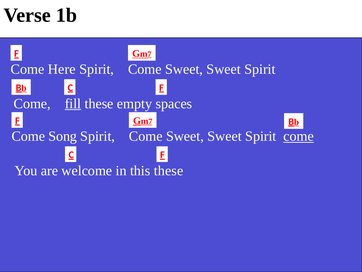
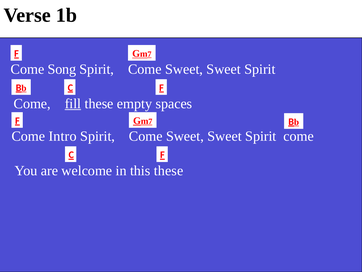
Here: Here -> Song (62, 69)
Song: Song -> Intro (63, 136)
come underline: present -> none (299, 136)
